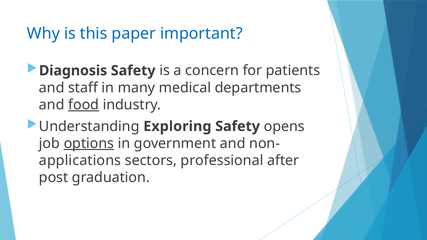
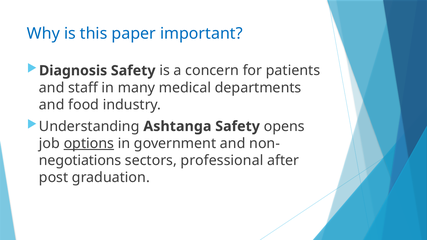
food underline: present -> none (84, 105)
Exploring: Exploring -> Ashtanga (177, 126)
applications: applications -> negotiations (80, 161)
